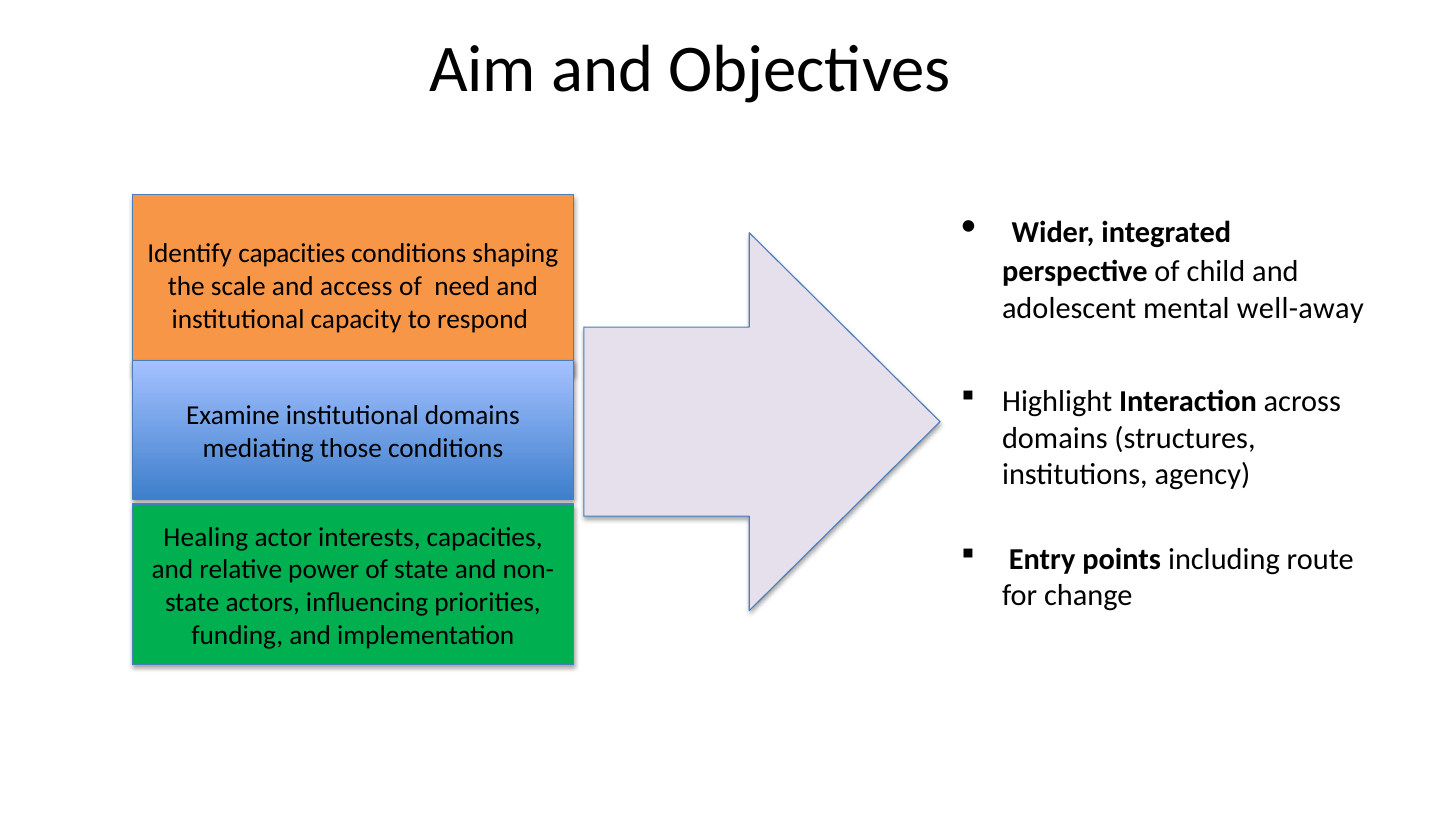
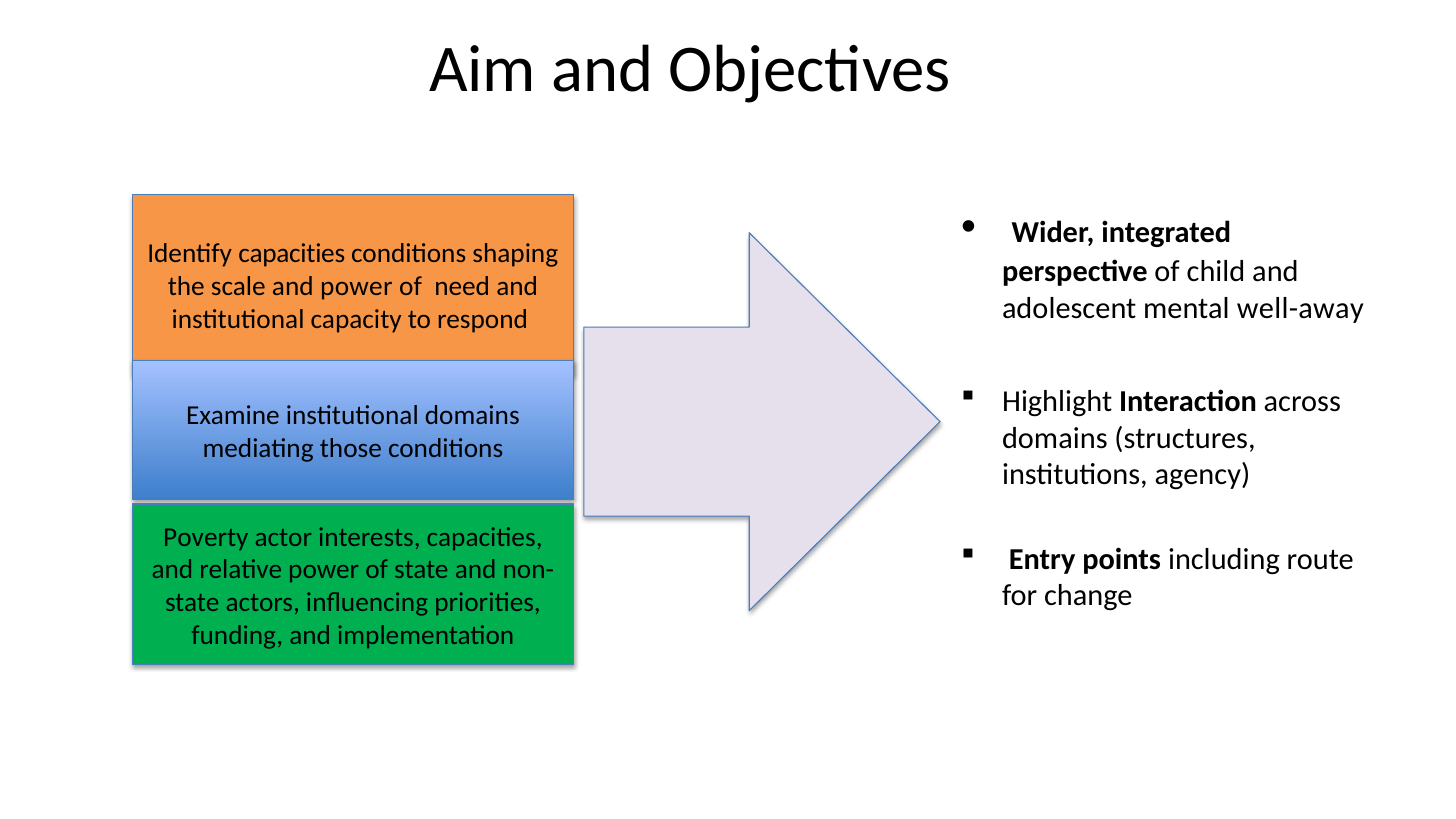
and access: access -> power (356, 287)
Healing: Healing -> Poverty (206, 537)
